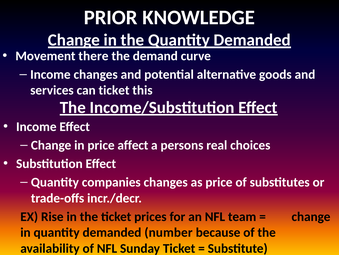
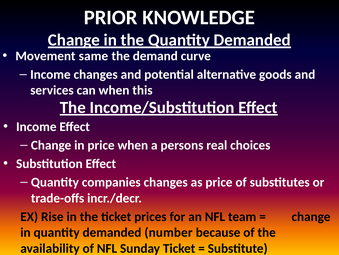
there: there -> same (93, 56)
can ticket: ticket -> when (114, 90)
price affect: affect -> when (133, 145)
